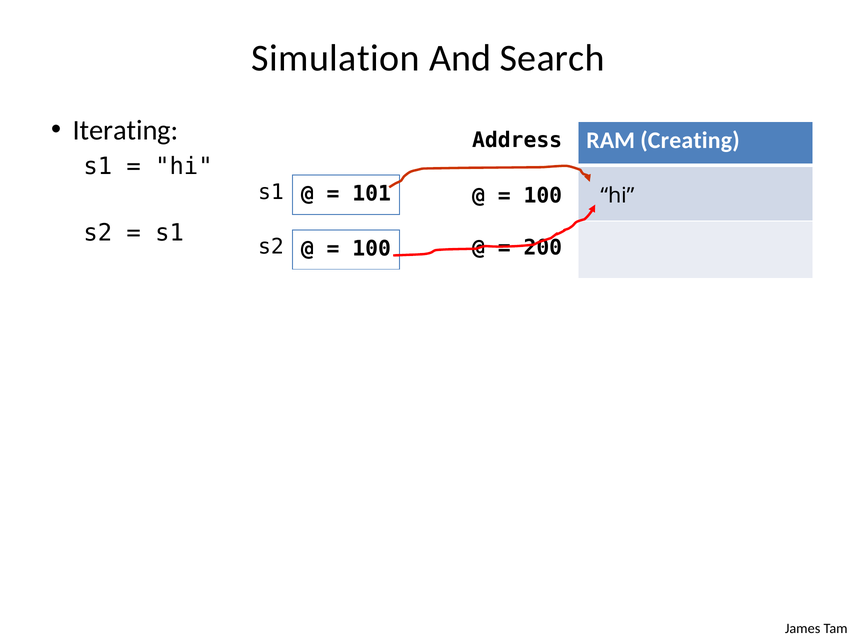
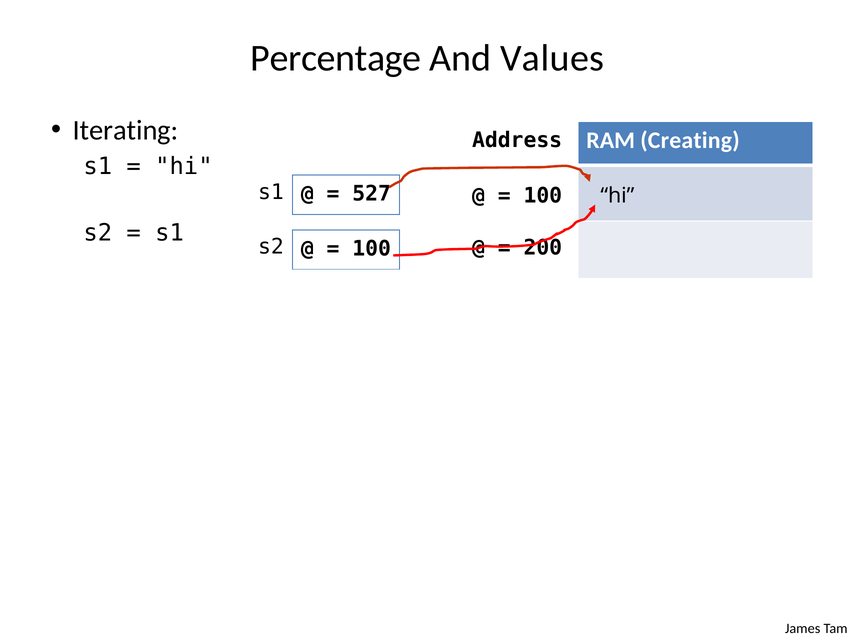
Simulation: Simulation -> Percentage (336, 58)
Search: Search -> Values (552, 58)
101: 101 -> 527 (372, 194)
